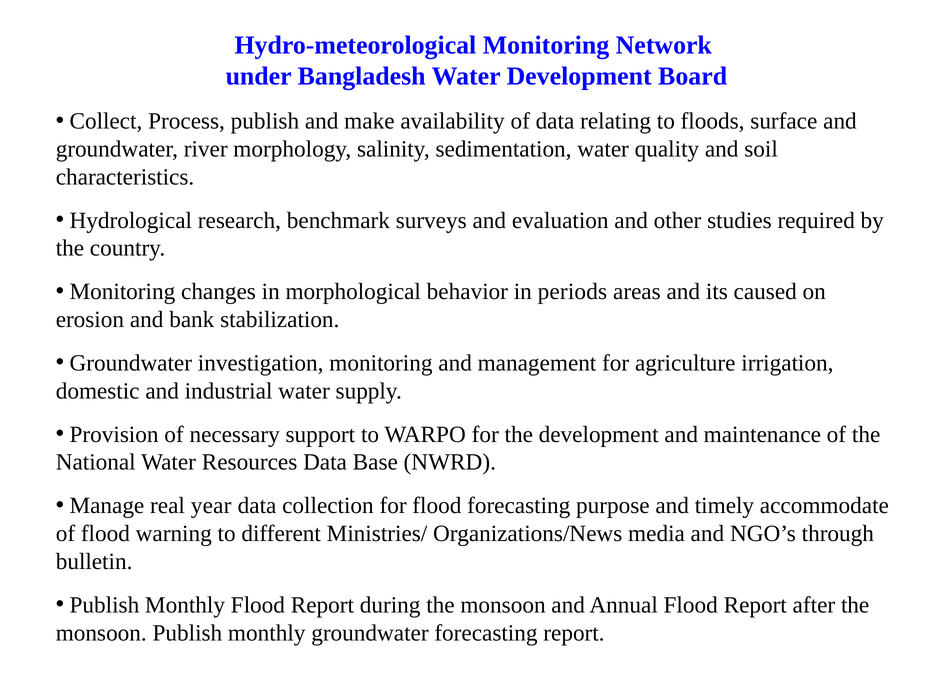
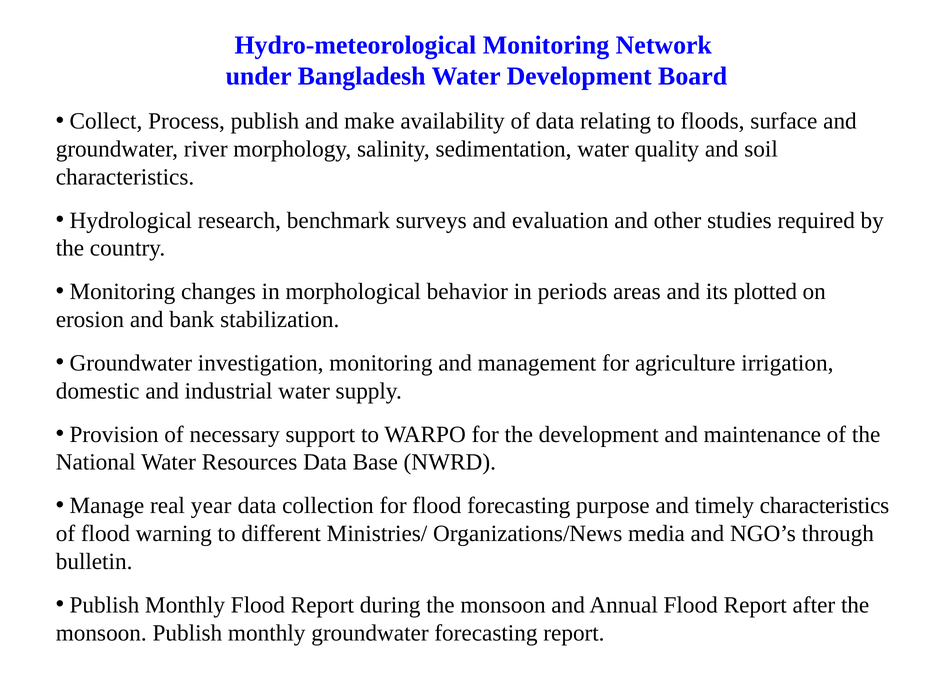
caused: caused -> plotted (765, 291)
timely accommodate: accommodate -> characteristics (824, 505)
